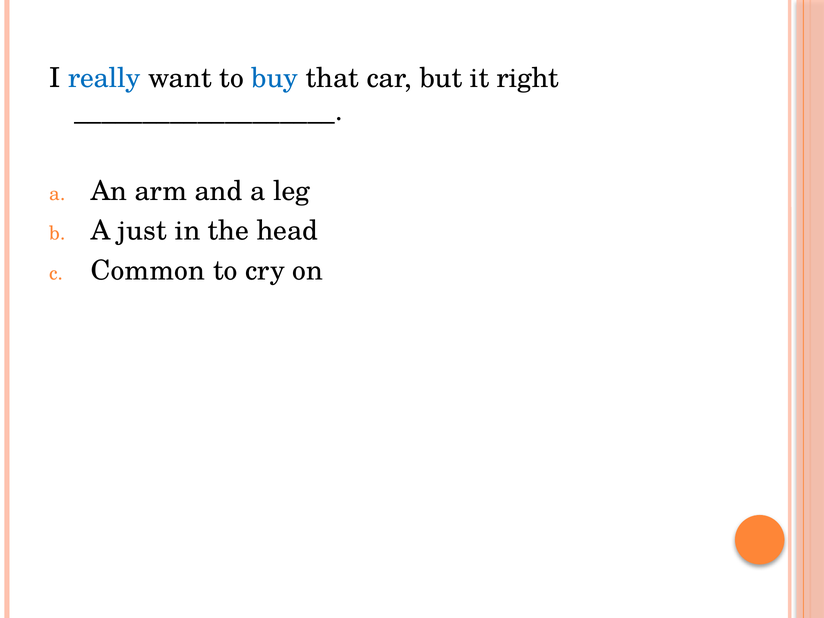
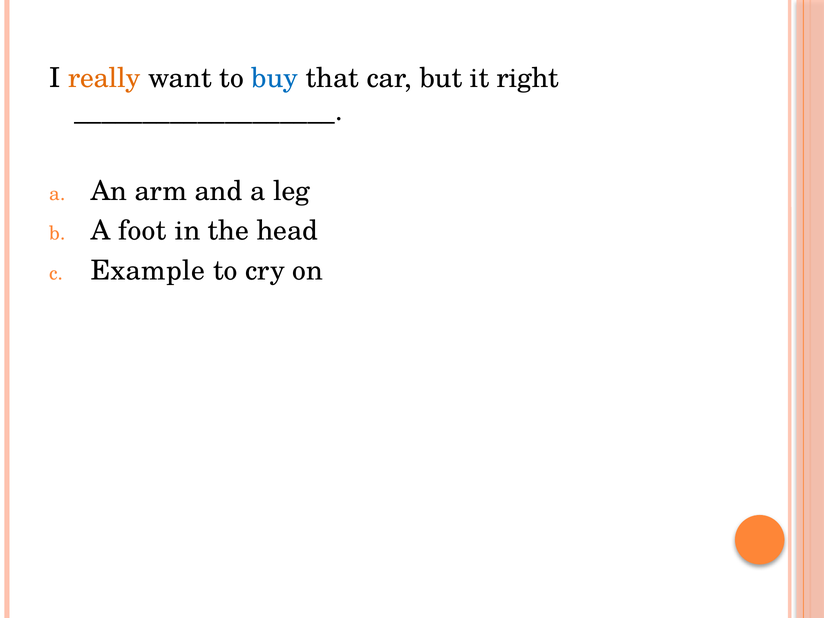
really colour: blue -> orange (104, 78)
just: just -> foot (142, 231)
Common: Common -> Example (148, 271)
